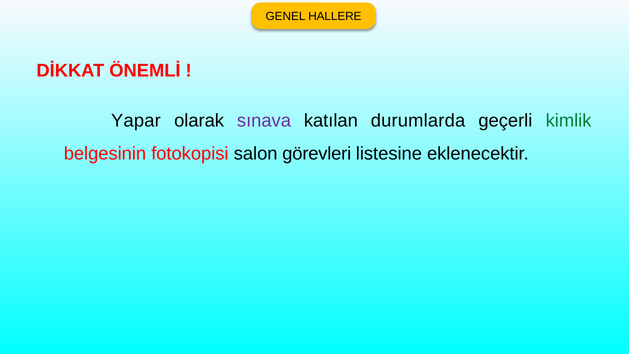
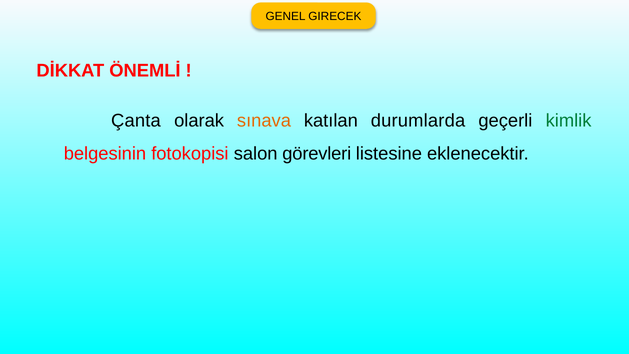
HALLERE: HALLERE -> GIRECEK (335, 17)
Yapar: Yapar -> Çanta (136, 120)
sınava colour: purple -> orange (264, 120)
